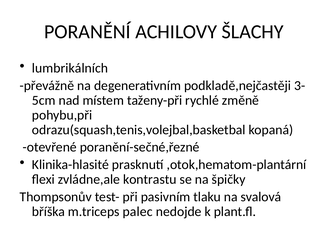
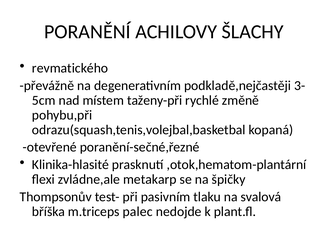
lumbrikálních: lumbrikálních -> revmatického (70, 68)
kontrastu: kontrastu -> metakarp (150, 179)
